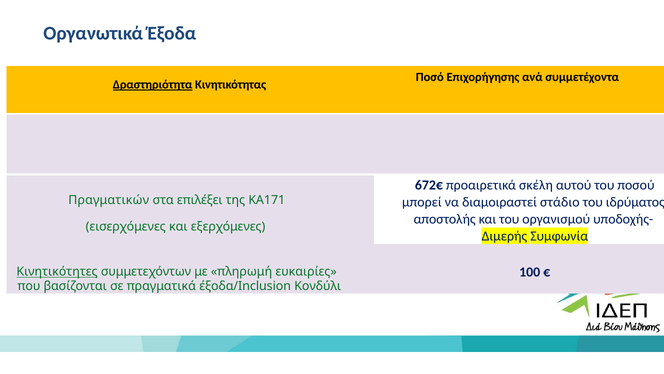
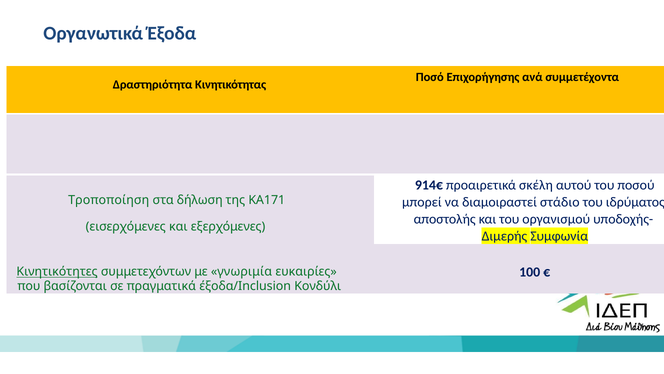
Δραστηριότητα underline: present -> none (153, 84)
672€: 672€ -> 914€ (429, 185)
Πραγματικών: Πραγματικών -> Τροποποίηση (109, 200)
επιλέξει: επιλέξει -> δήλωση (200, 200)
πληρωμή: πληρωμή -> γνωριμία (242, 272)
